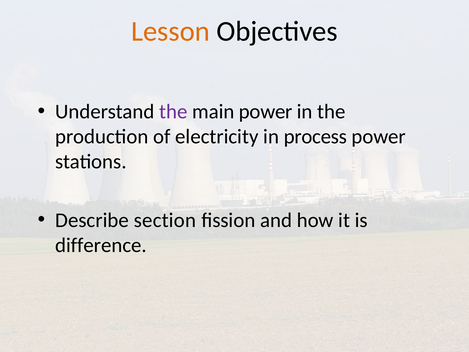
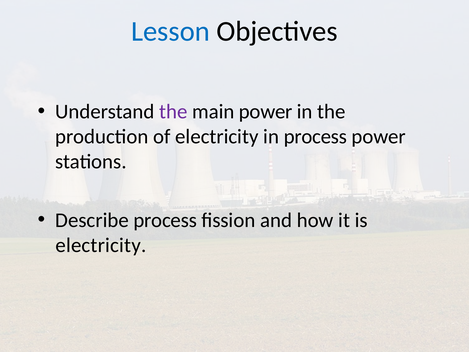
Lesson colour: orange -> blue (170, 31)
Describe section: section -> process (165, 220)
difference: difference -> electricity (101, 245)
